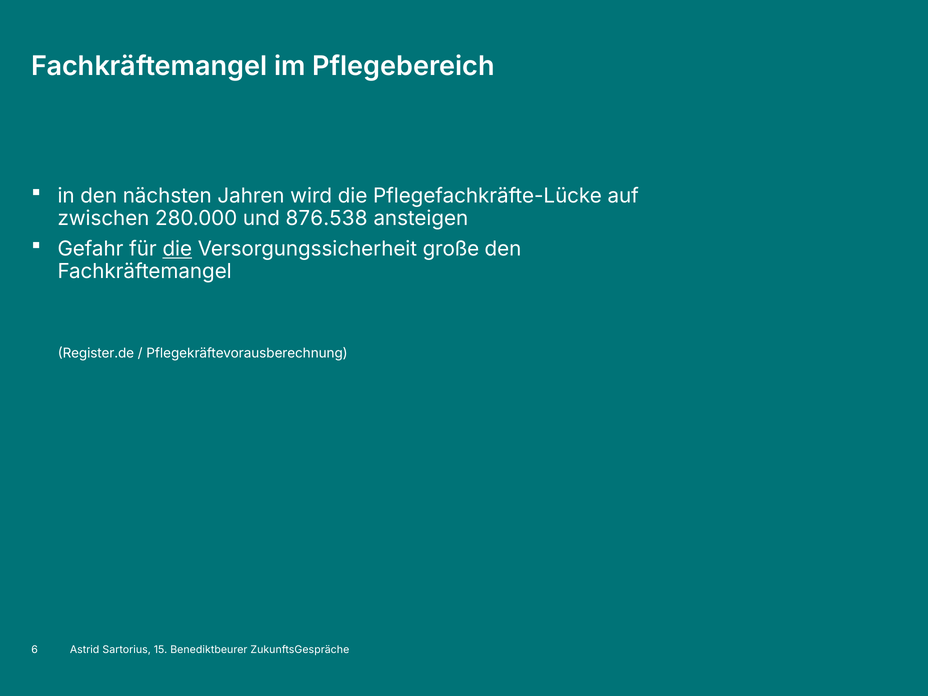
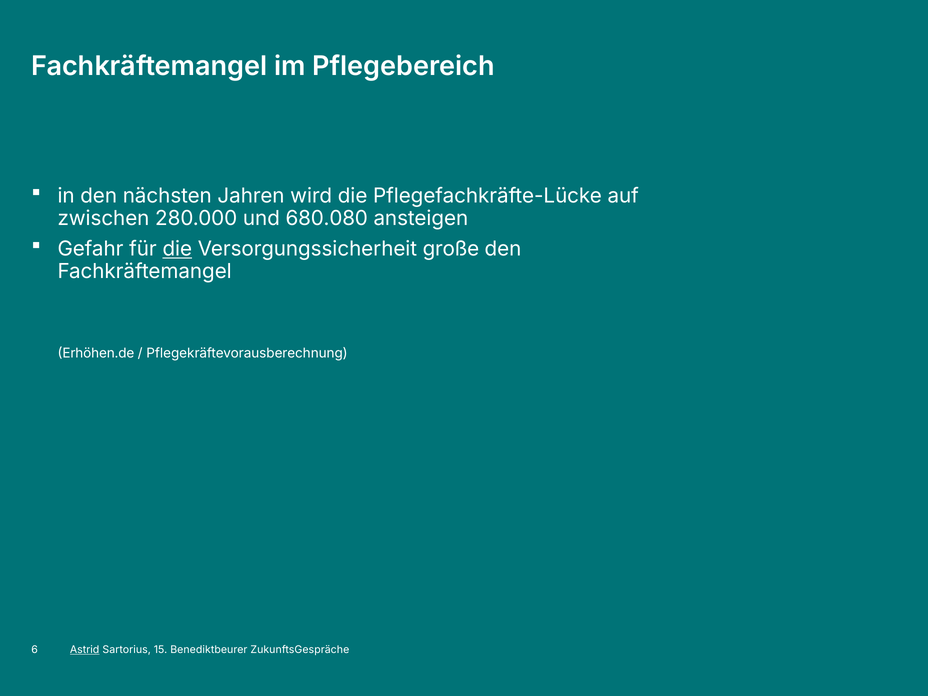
876.538: 876.538 -> 680.080 (327, 218)
Register.de: Register.de -> Erhöhen.de (96, 353)
Astrid underline: none -> present (85, 650)
